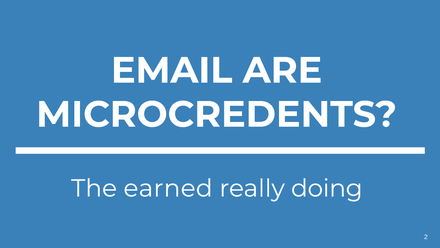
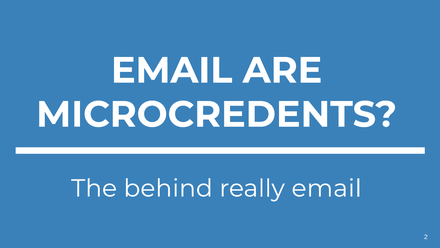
earned: earned -> behind (168, 188)
really doing: doing -> email (327, 188)
